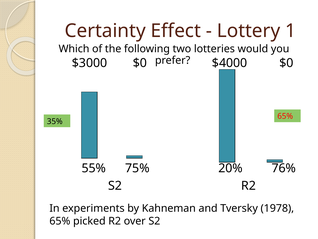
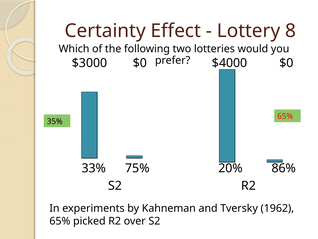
1: 1 -> 8 (291, 31)
55%: 55% -> 33% (94, 168)
76%: 76% -> 86% (284, 168)
1978: 1978 -> 1962 (277, 208)
